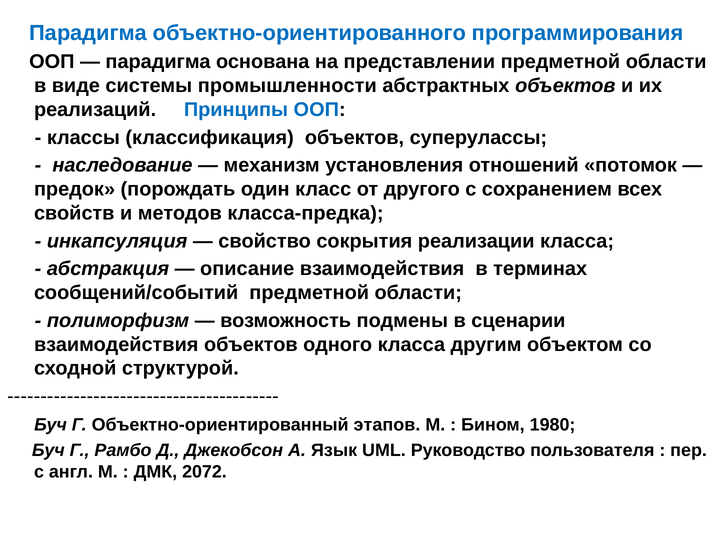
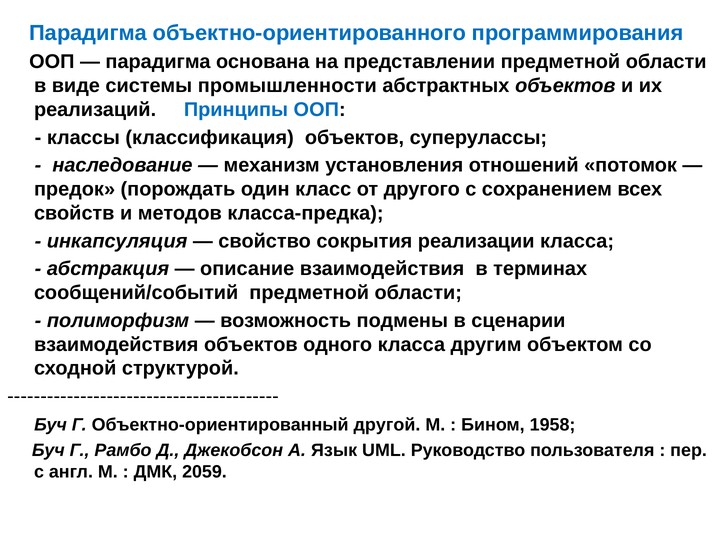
этапов: этапов -> другой (387, 425)
1980: 1980 -> 1958 (553, 425)
2072: 2072 -> 2059 (204, 472)
